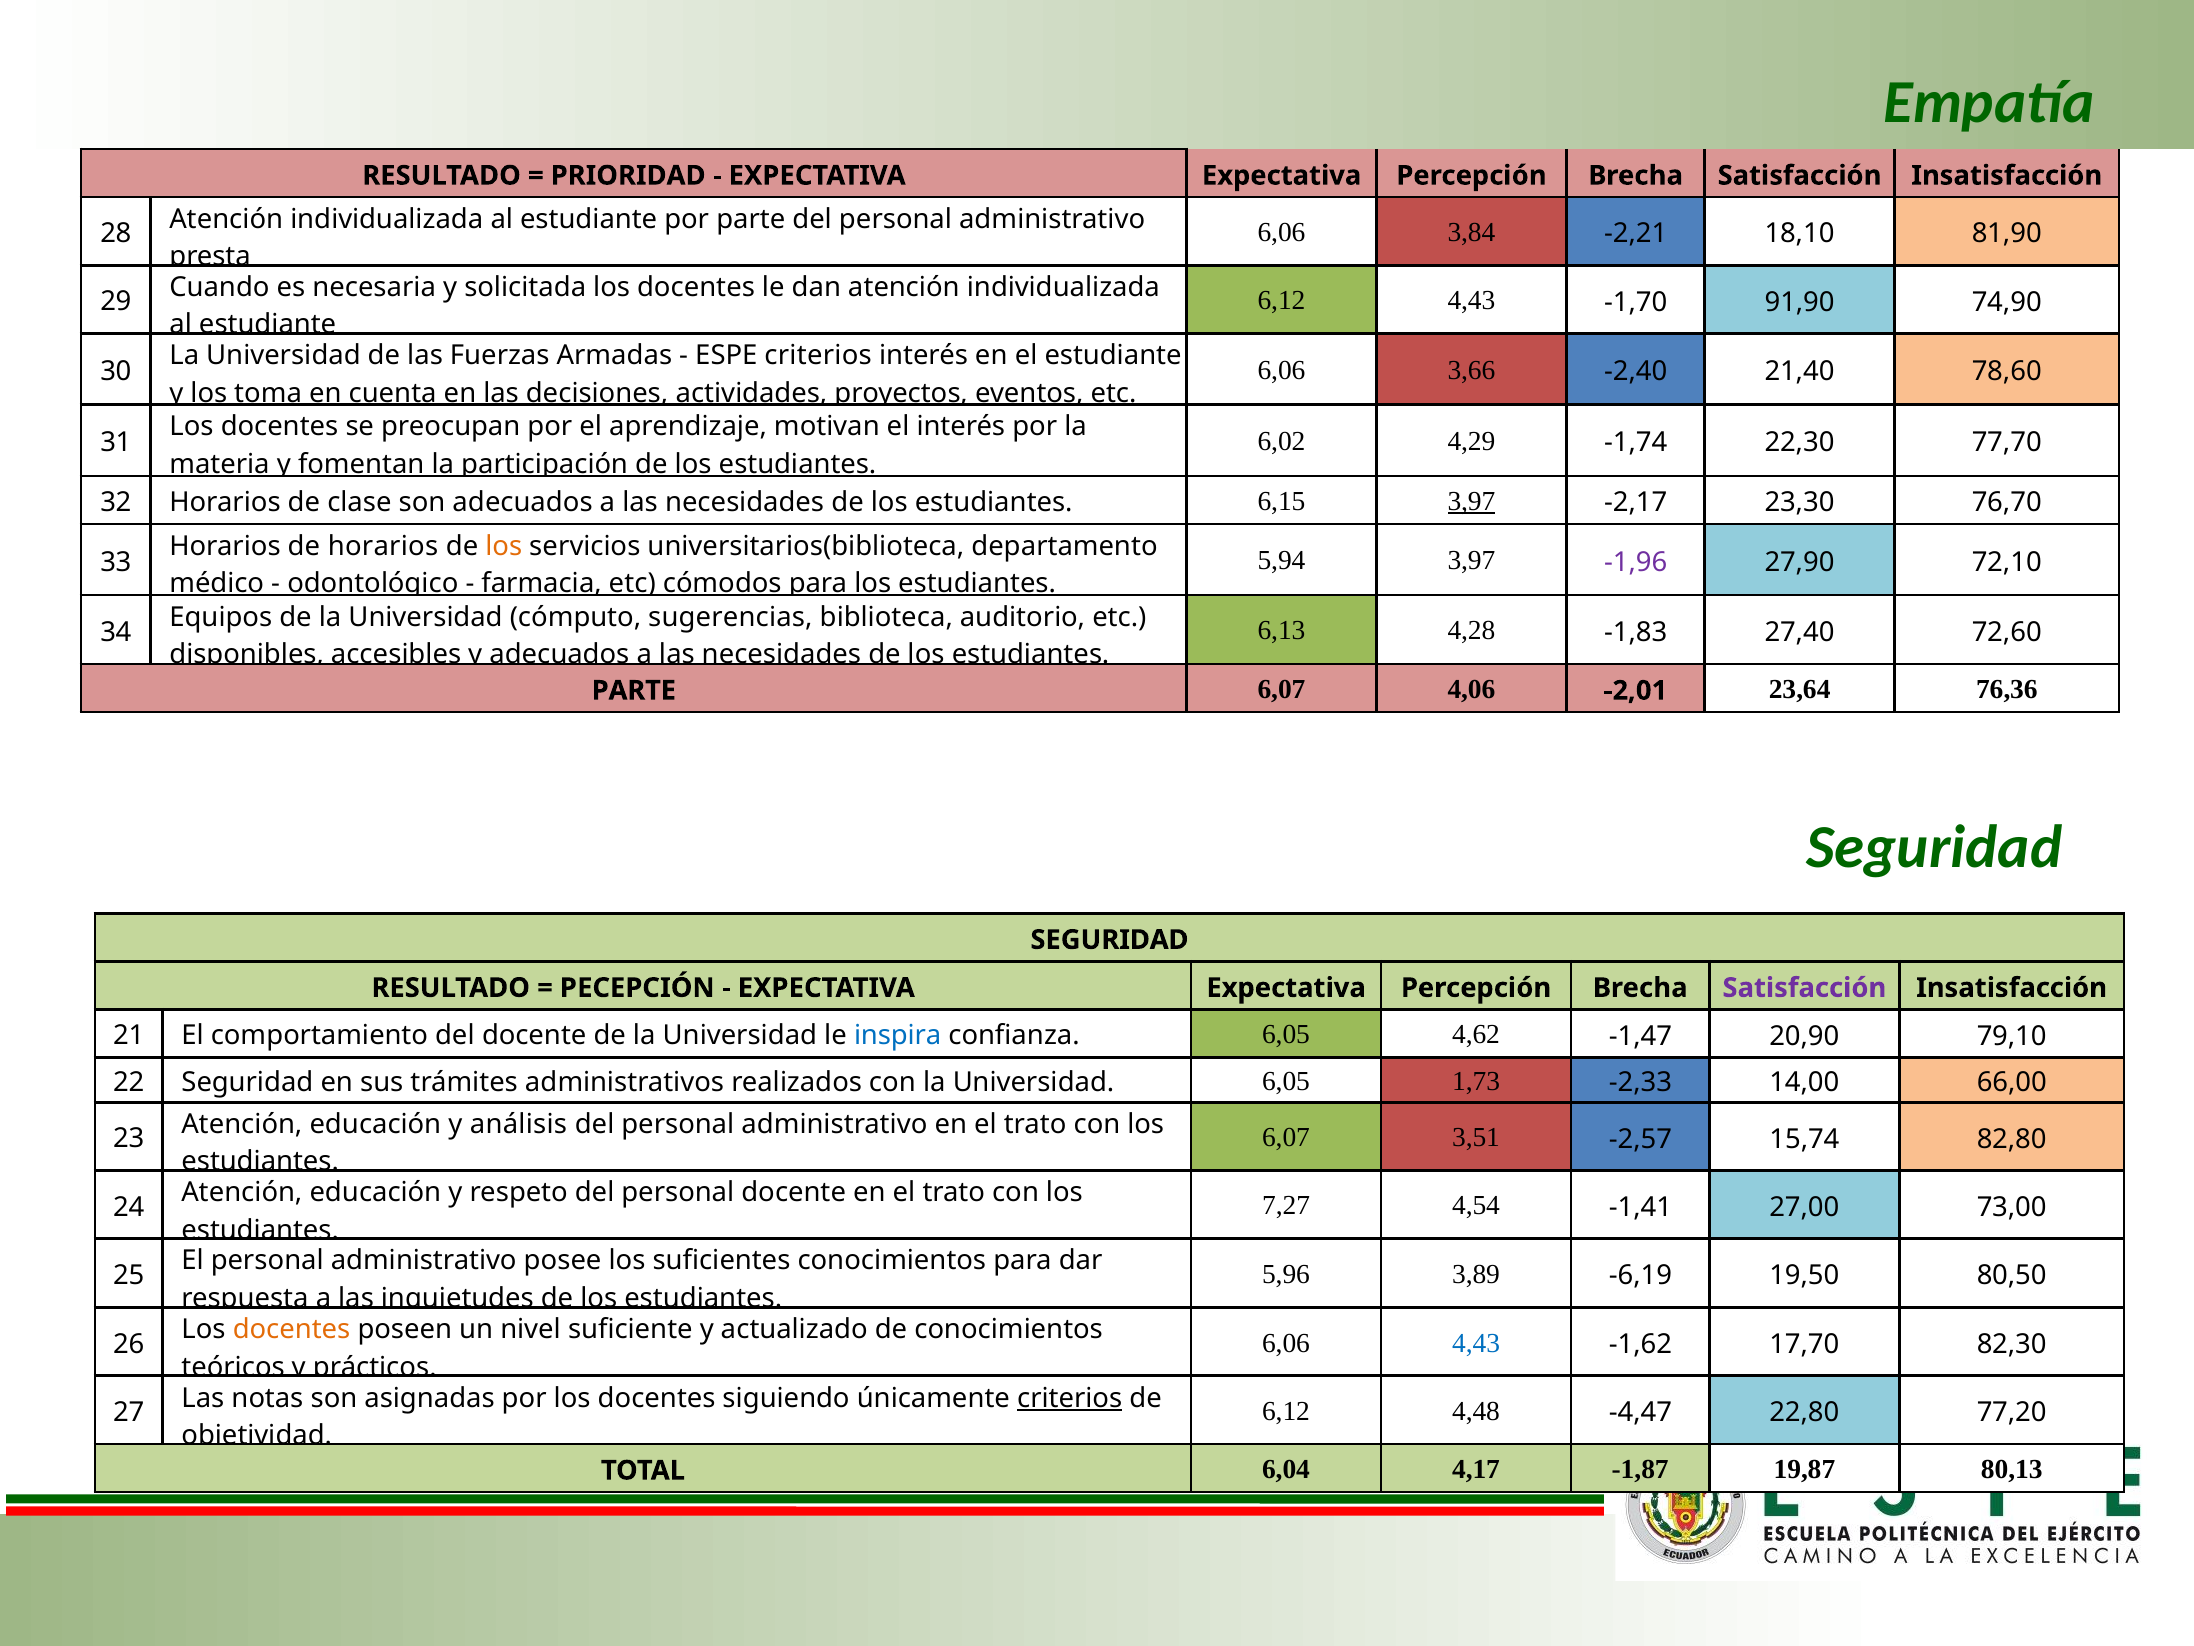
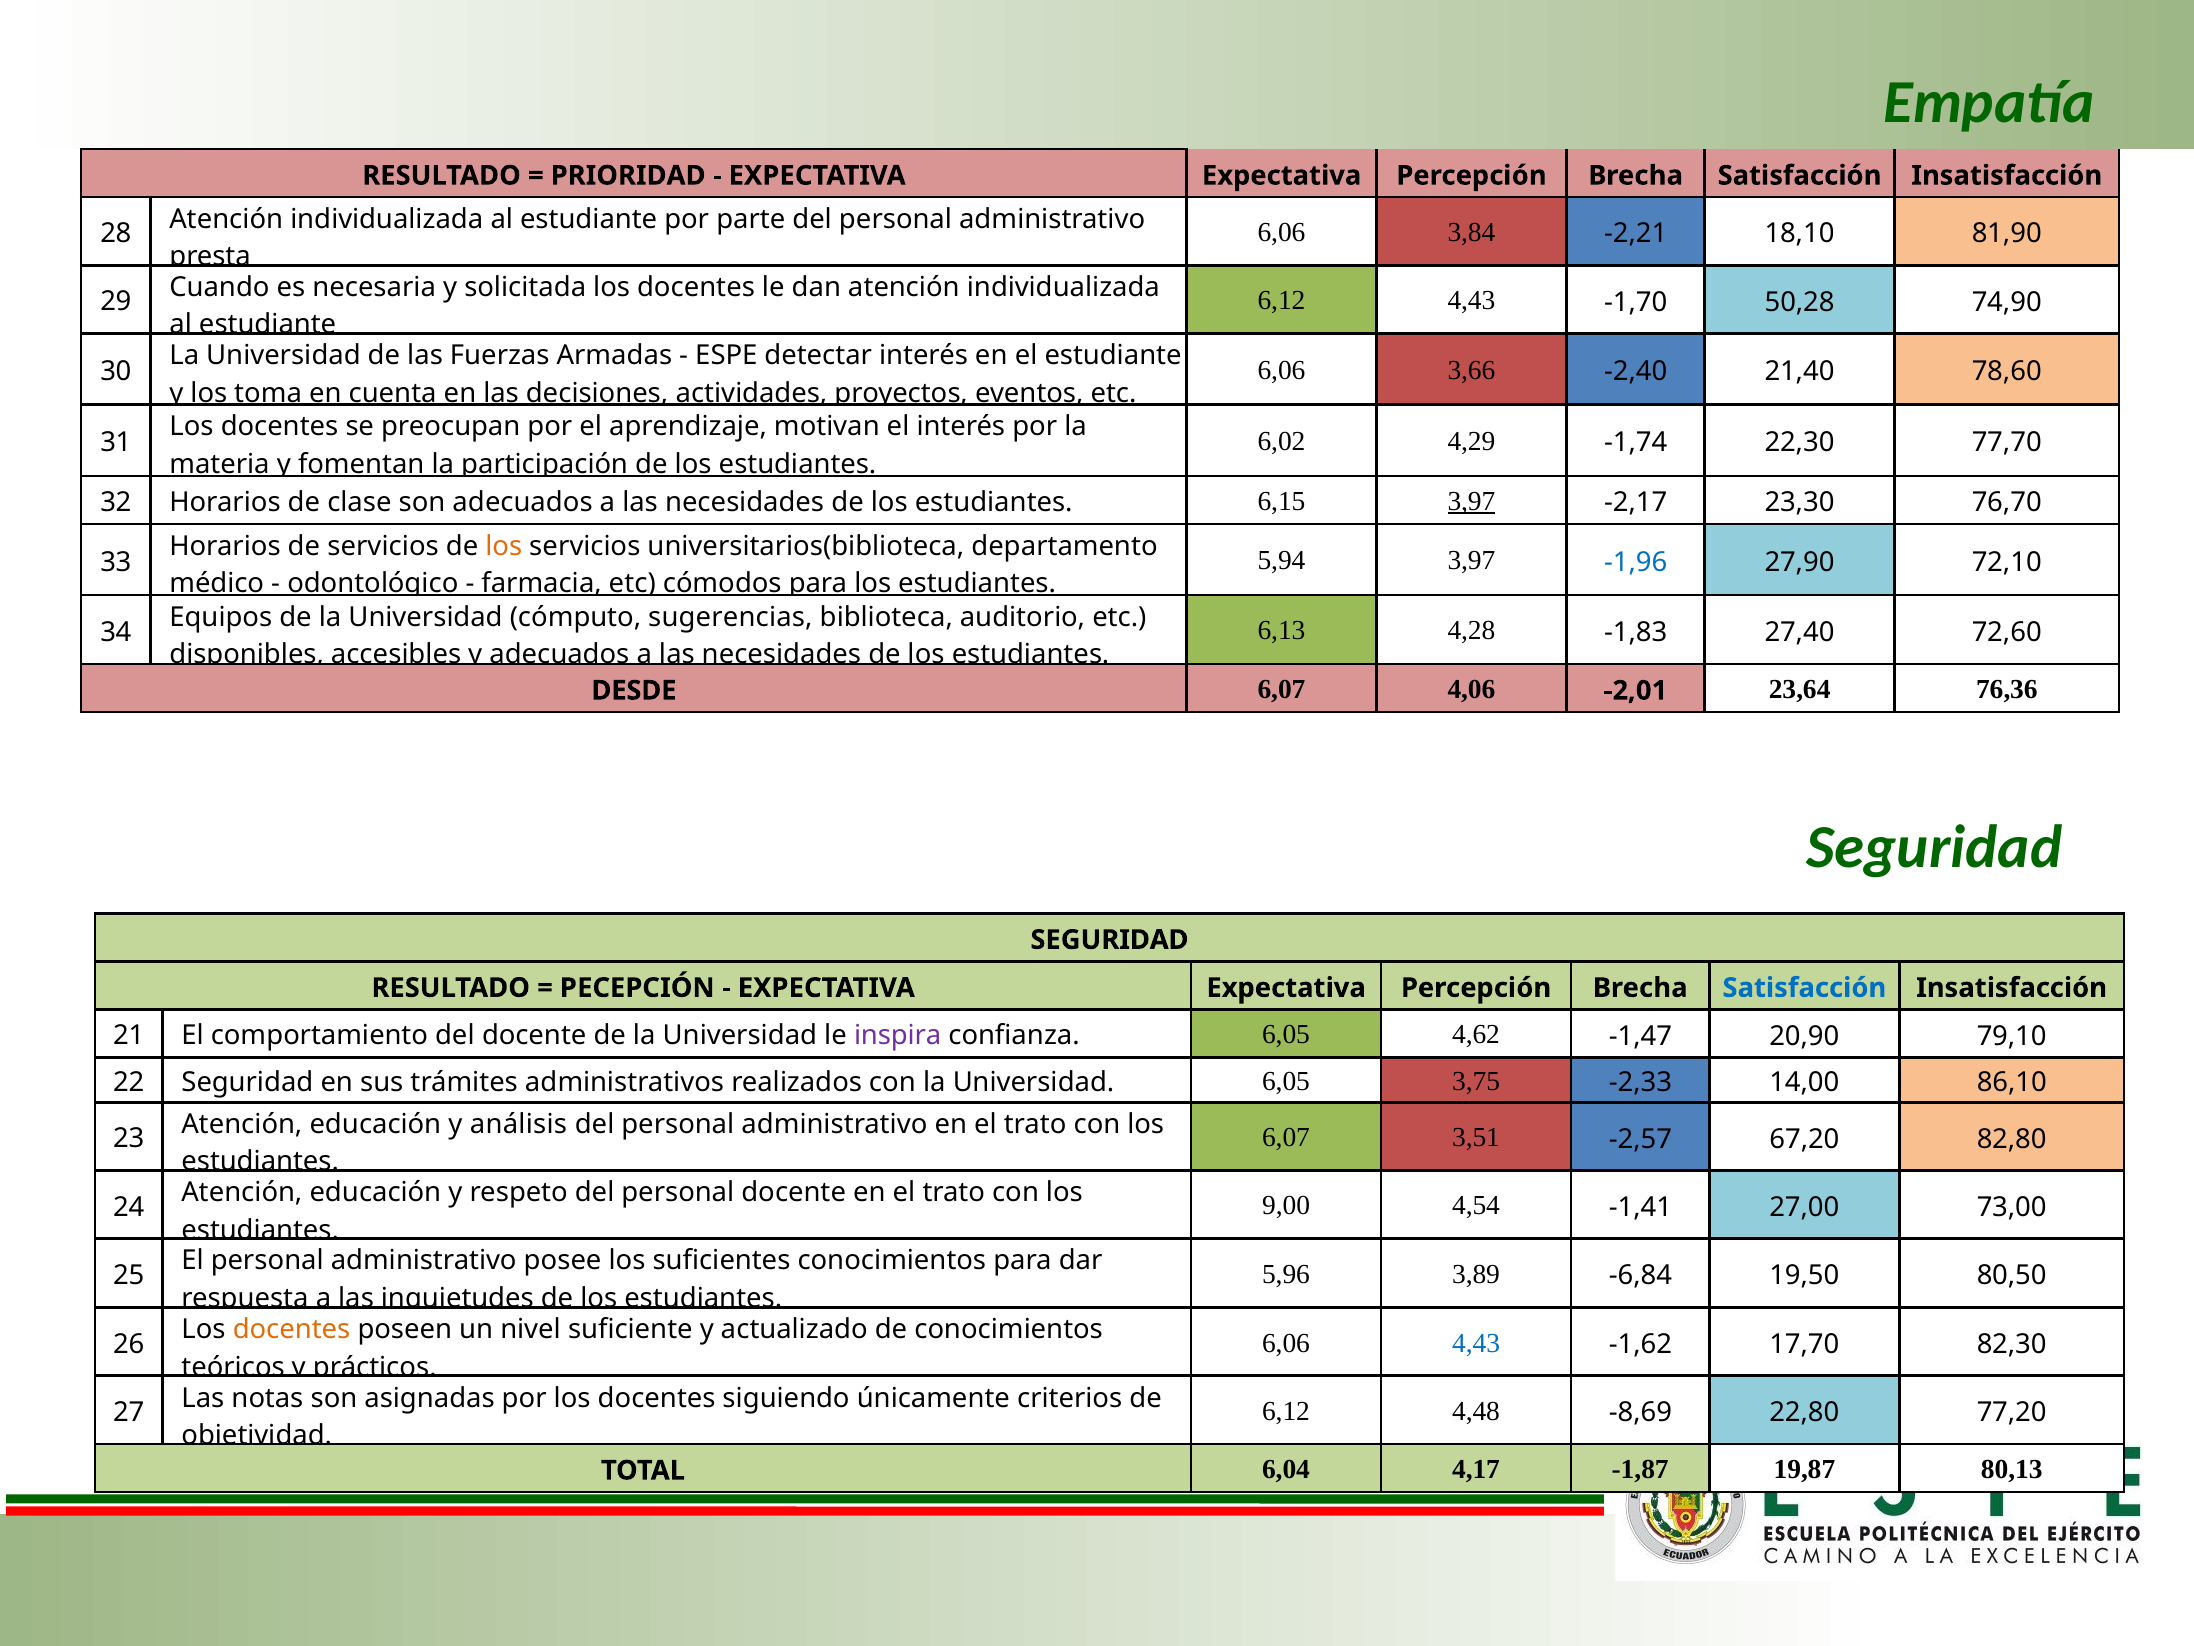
91,90: 91,90 -> 50,28 (1800, 302)
ESPE criterios: criterios -> detectar (818, 356)
de horarios: horarios -> servicios (383, 546)
-1,96 colour: purple -> blue (1636, 562)
PARTE: PARTE -> DESDE (634, 690)
Satisfacción colour: purple -> blue (1804, 988)
inspira colour: blue -> purple (898, 1036)
1,73: 1,73 -> 3,75 (1476, 1081)
66,00: 66,00 -> 86,10 (2012, 1082)
15,74: 15,74 -> 67,20 (1804, 1139)
7,27: 7,27 -> 9,00 (1286, 1205)
-6,19: -6,19 -> -6,84 (1640, 1275)
criterios underline: present -> none (1070, 1398)
-4,47: -4,47 -> -8,69 (1640, 1412)
